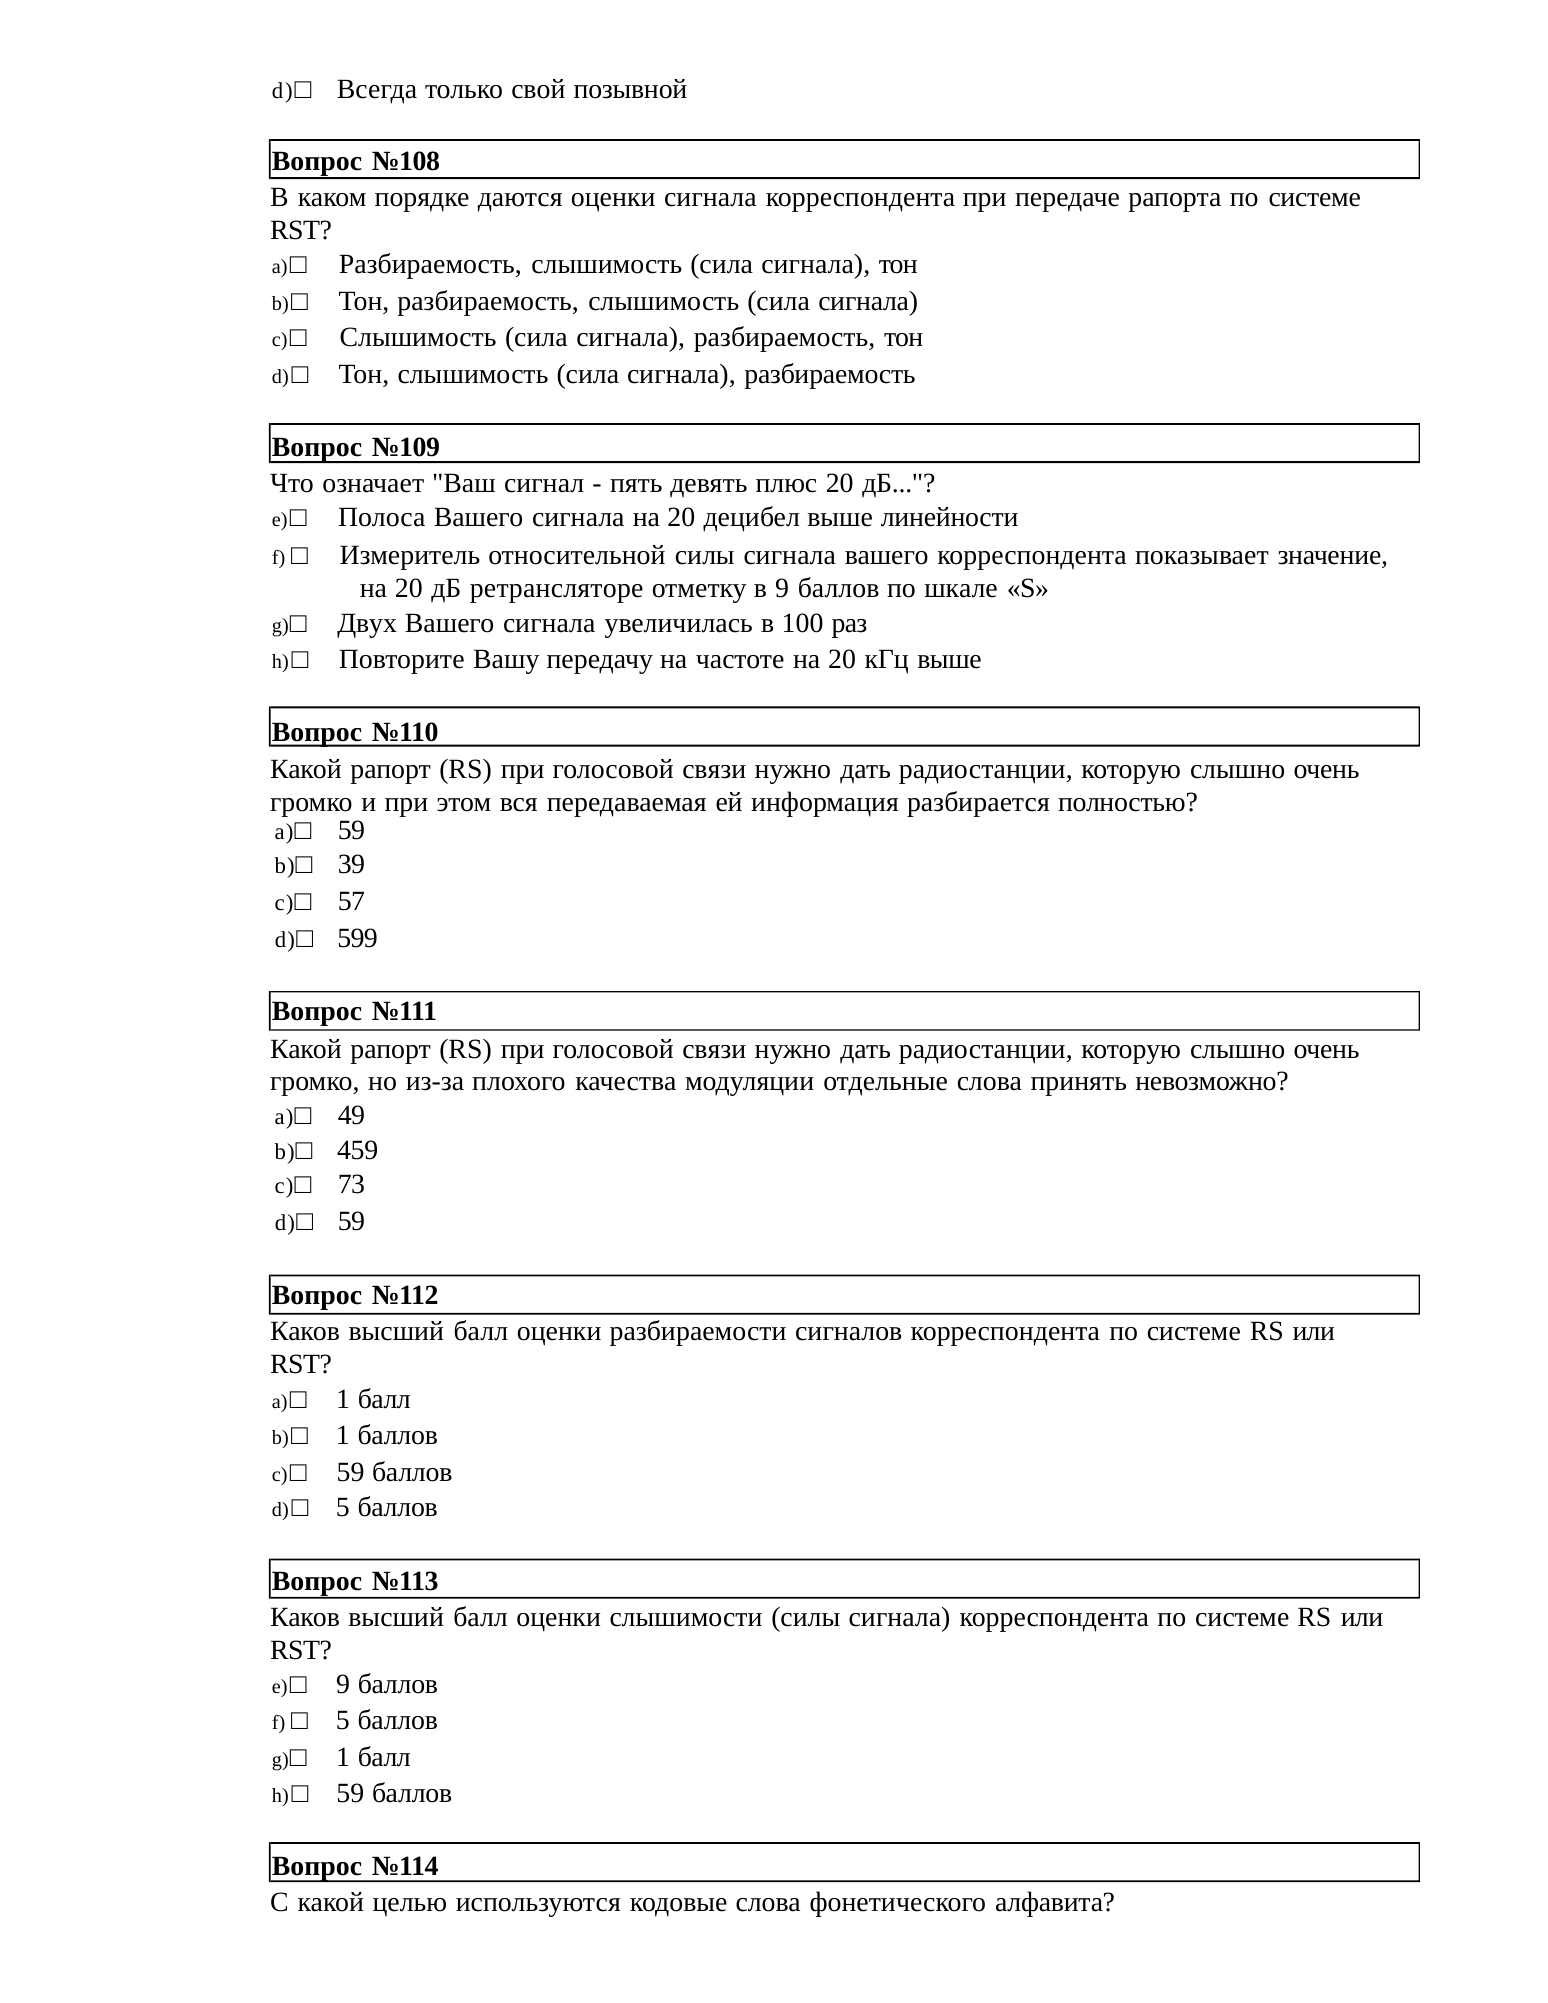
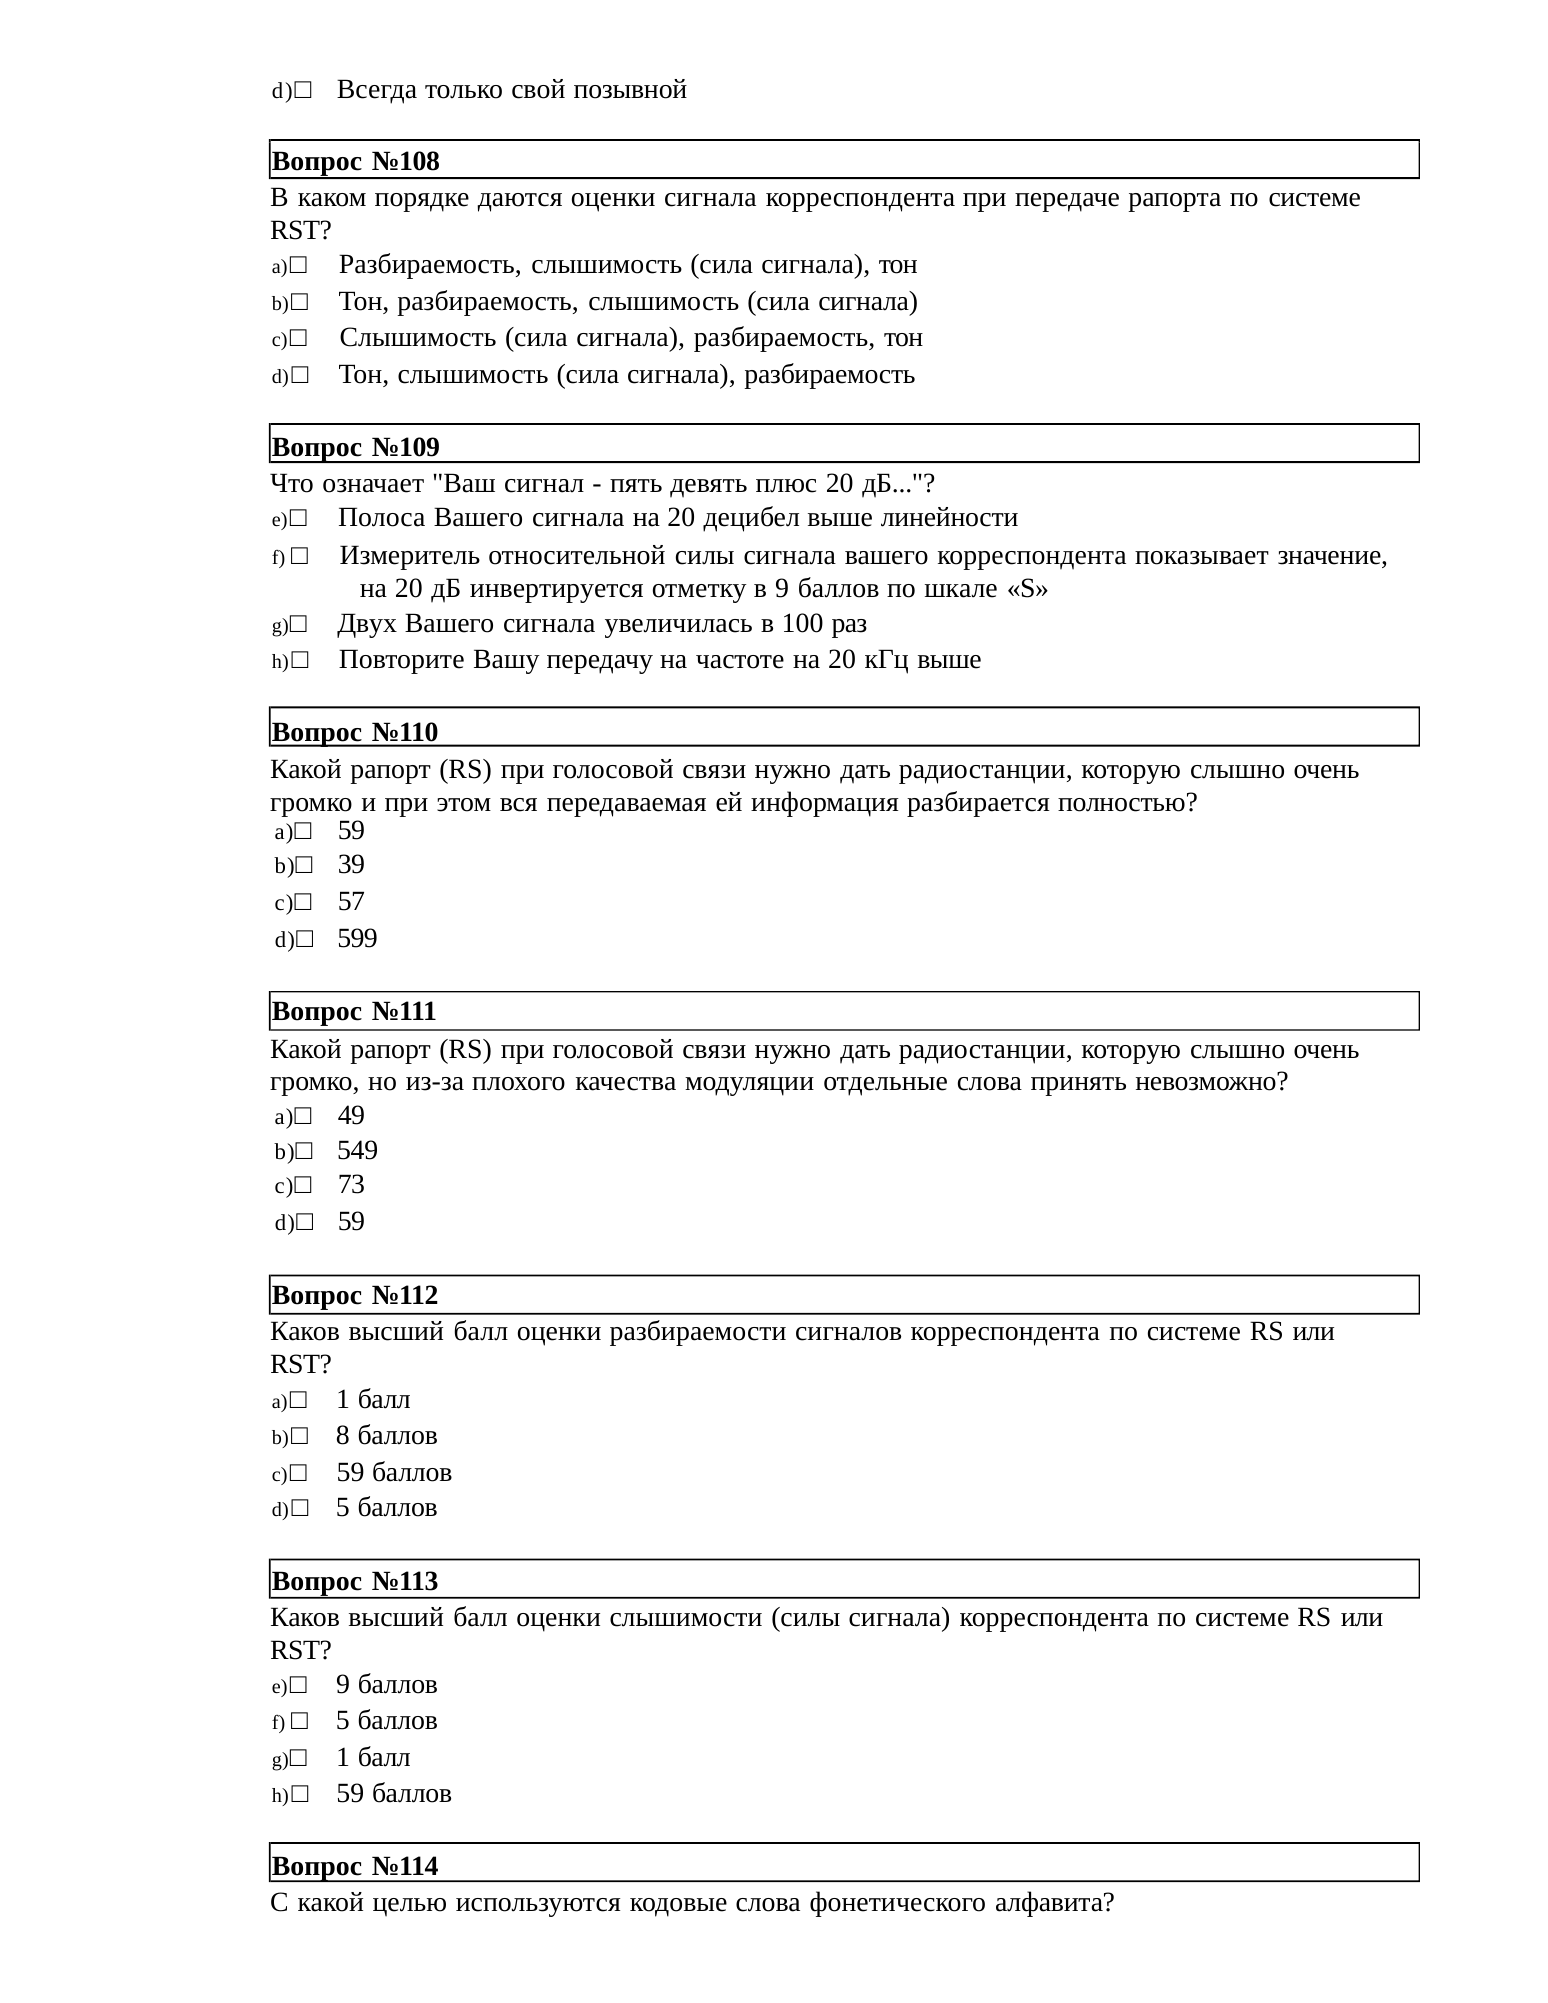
ретрансляторе: ретрансляторе -> инвертируется (557, 588)
459: 459 -> 549 (358, 1151)
1: 1 -> 8 (343, 1436)
